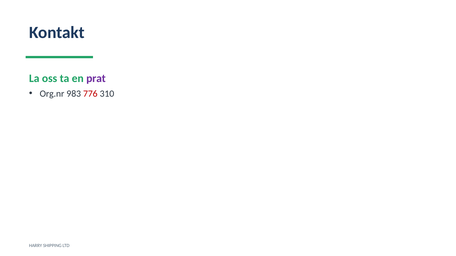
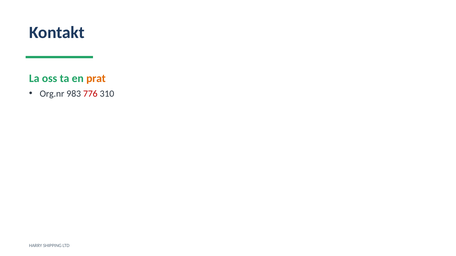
prat colour: purple -> orange (96, 79)
